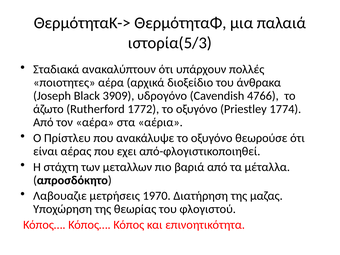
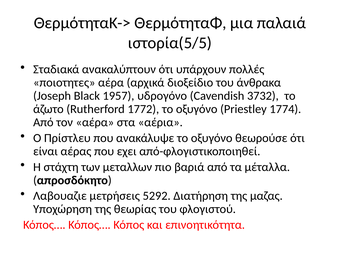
ιστορία(5/3: ιστορία(5/3 -> ιστορία(5/5 (170, 43)
3909: 3909 -> 1957 (119, 96)
4766: 4766 -> 3732 (263, 96)
1970: 1970 -> 5292 (157, 196)
